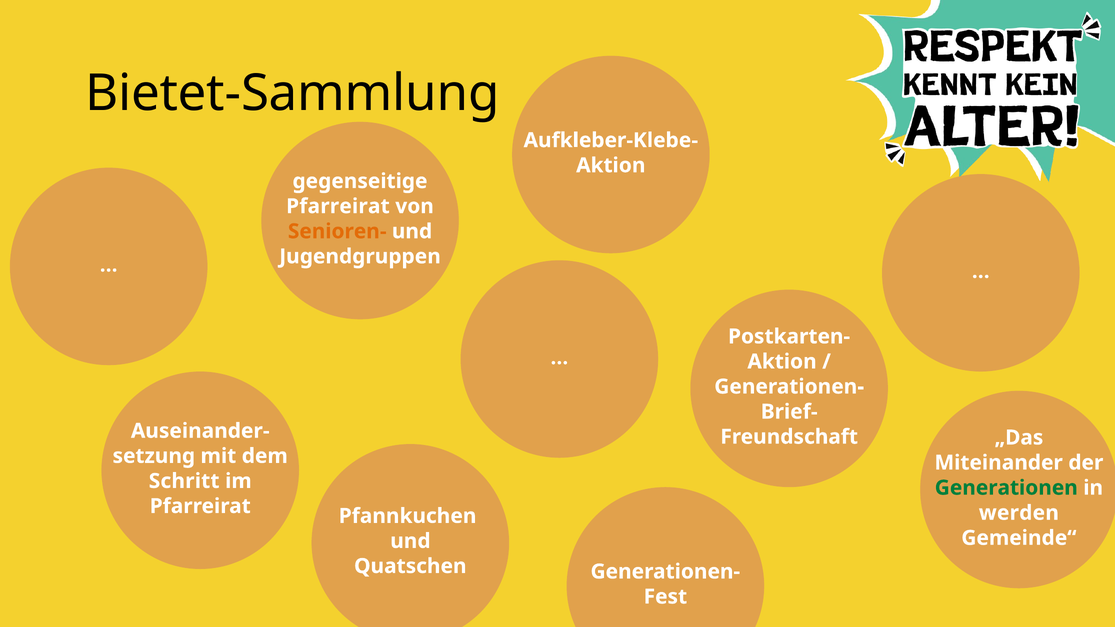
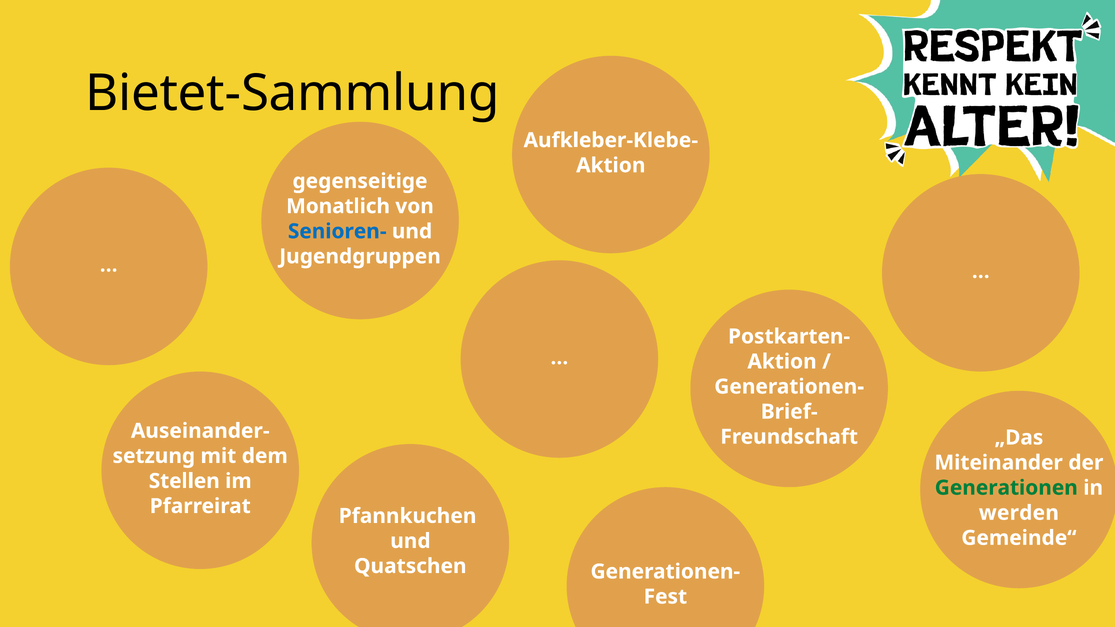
Pfarreirat: Pfarreirat -> Monatlich (338, 206)
Senioren- colour: orange -> blue (337, 231)
Schritt: Schritt -> Stellen (184, 481)
